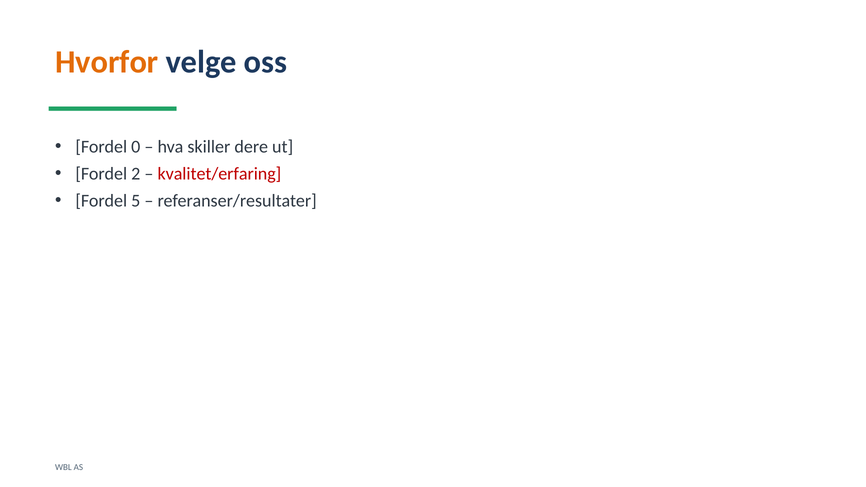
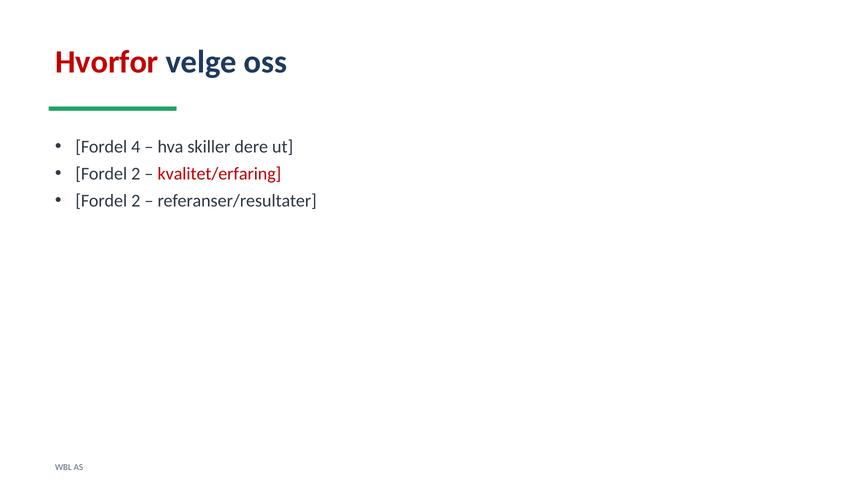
Hvorfor colour: orange -> red (107, 62)
0: 0 -> 4 (136, 147)
5: 5 -> 2 (136, 201)
